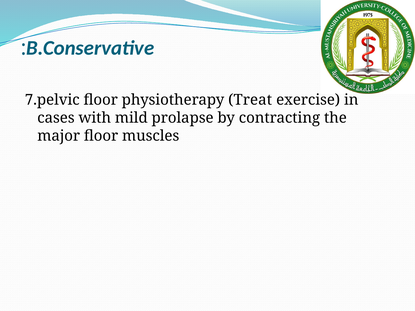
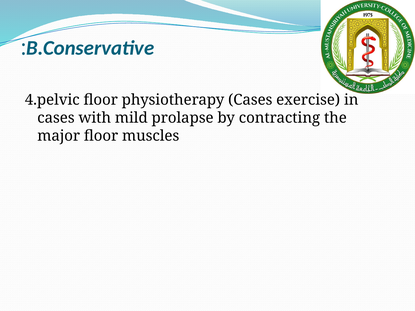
7.pelvic: 7.pelvic -> 4.pelvic (52, 100)
physiotherapy Treat: Treat -> Cases (250, 100)
